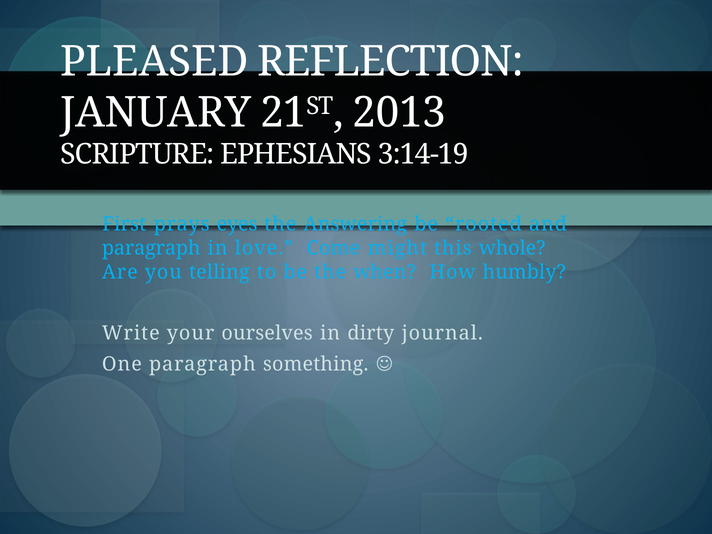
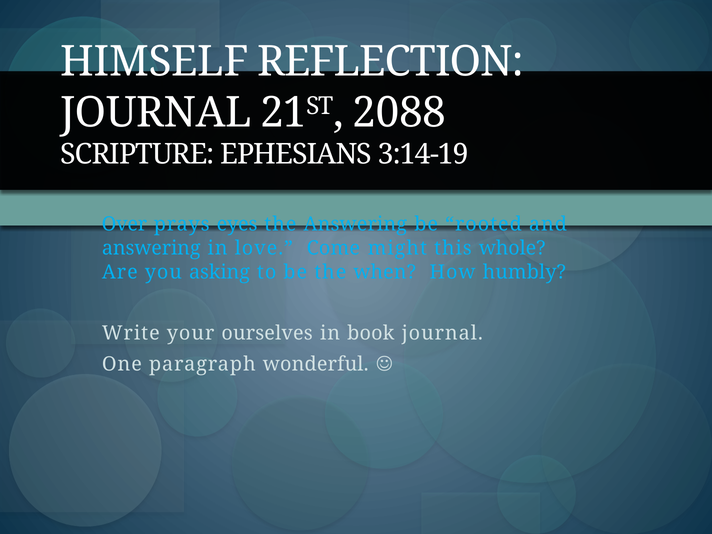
PLEASED: PLEASED -> HIMSELF (155, 62)
JANUARY: JANUARY -> JOURNAL (156, 113)
2013: 2013 -> 2088 (399, 113)
First: First -> Over (124, 224)
paragraph: paragraph -> answering (151, 248)
telling: telling -> asking (220, 272)
dirty: dirty -> book (371, 333)
something: something -> wonderful (316, 364)
